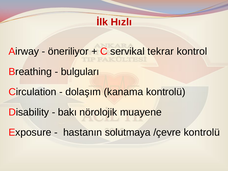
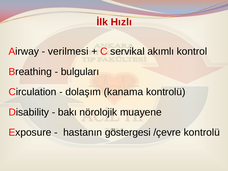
öneriliyor: öneriliyor -> verilmesi (68, 51)
tekrar: tekrar -> akımlı (161, 51)
solutmaya: solutmaya -> göstergesi (128, 132)
